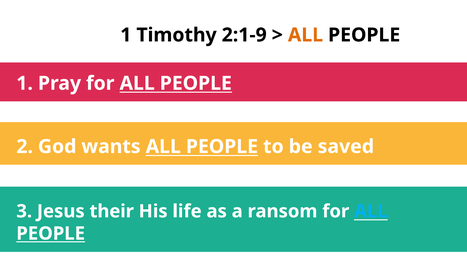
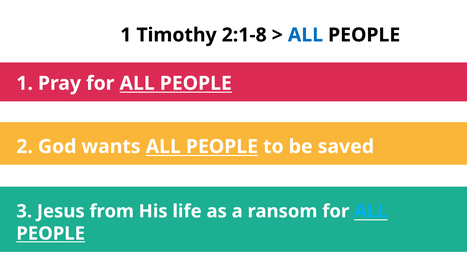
2:1-9: 2:1-9 -> 2:1-8 (244, 35)
ALL colour: orange -> blue (305, 35)
their: their -> from (112, 211)
